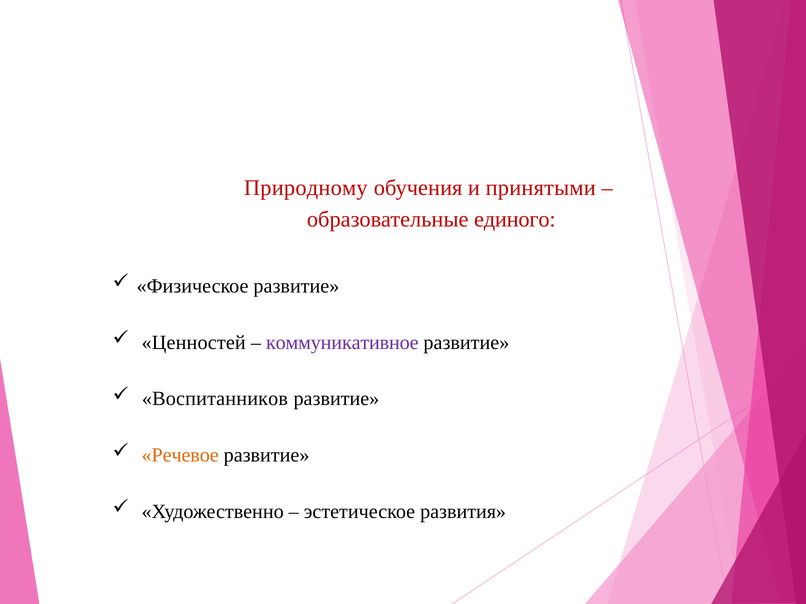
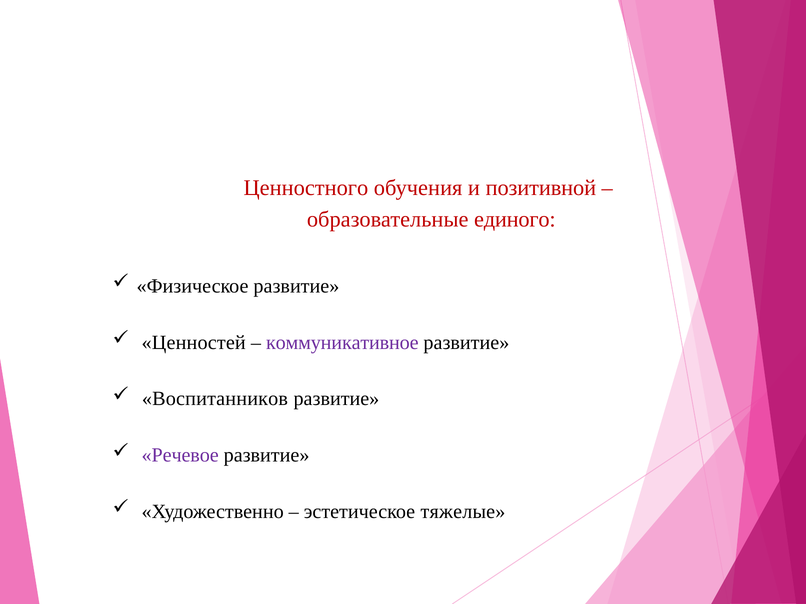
Природному: Природному -> Ценностного (306, 188)
принятыми: принятыми -> позитивной (541, 188)
Речевое colour: orange -> purple (180, 456)
развития: развития -> тяжелые (463, 512)
